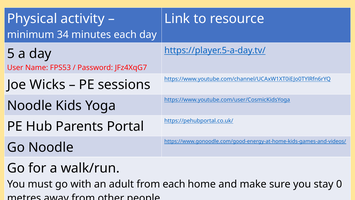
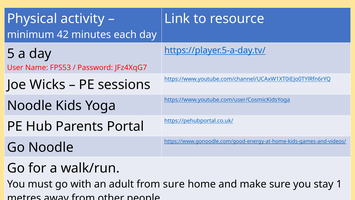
34: 34 -> 42 (63, 35)
from each: each -> sure (174, 184)
0: 0 -> 1 (339, 184)
